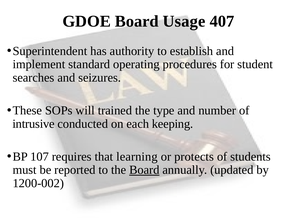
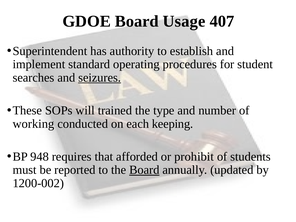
seizures underline: none -> present (100, 78)
intrusive: intrusive -> working (33, 124)
107: 107 -> 948 (40, 157)
learning: learning -> afforded (137, 157)
protects: protects -> prohibit (194, 157)
